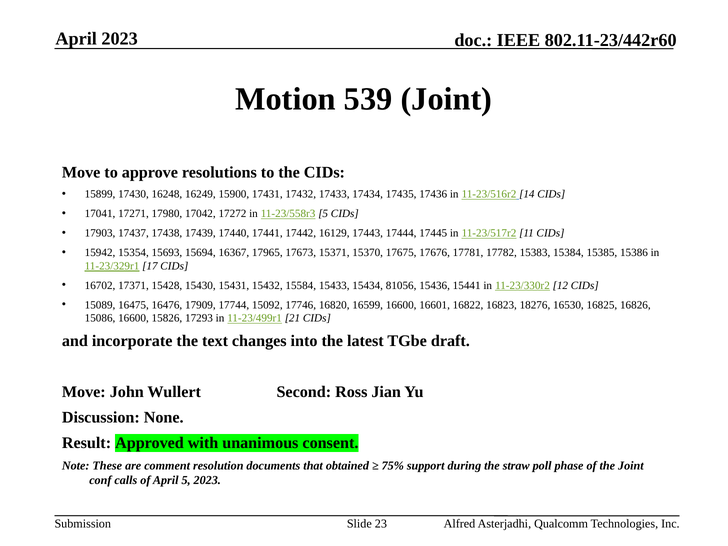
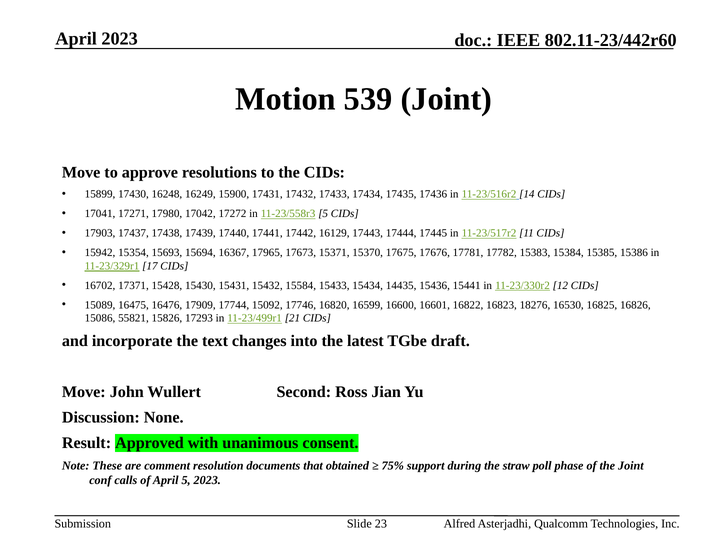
81056: 81056 -> 14435 (401, 285)
15086 16600: 16600 -> 55821 (133, 318)
